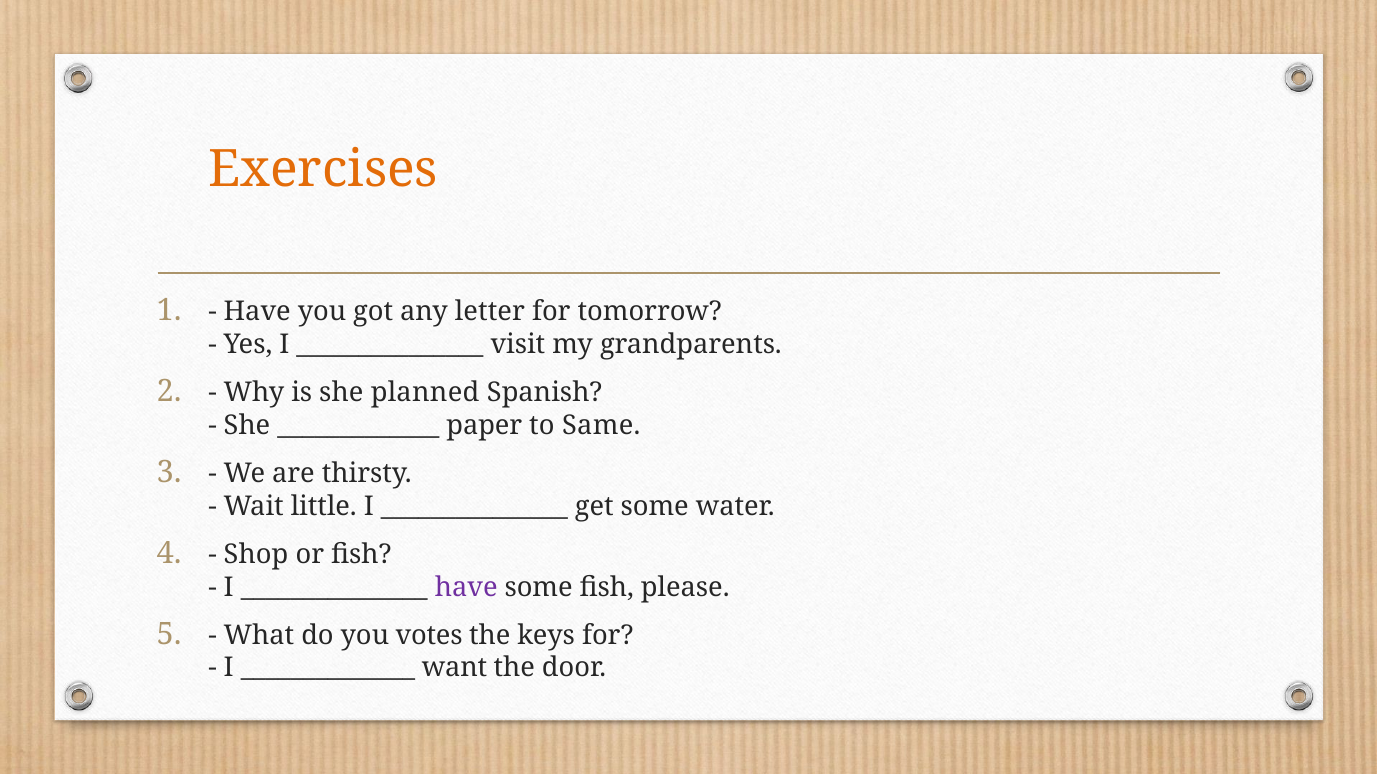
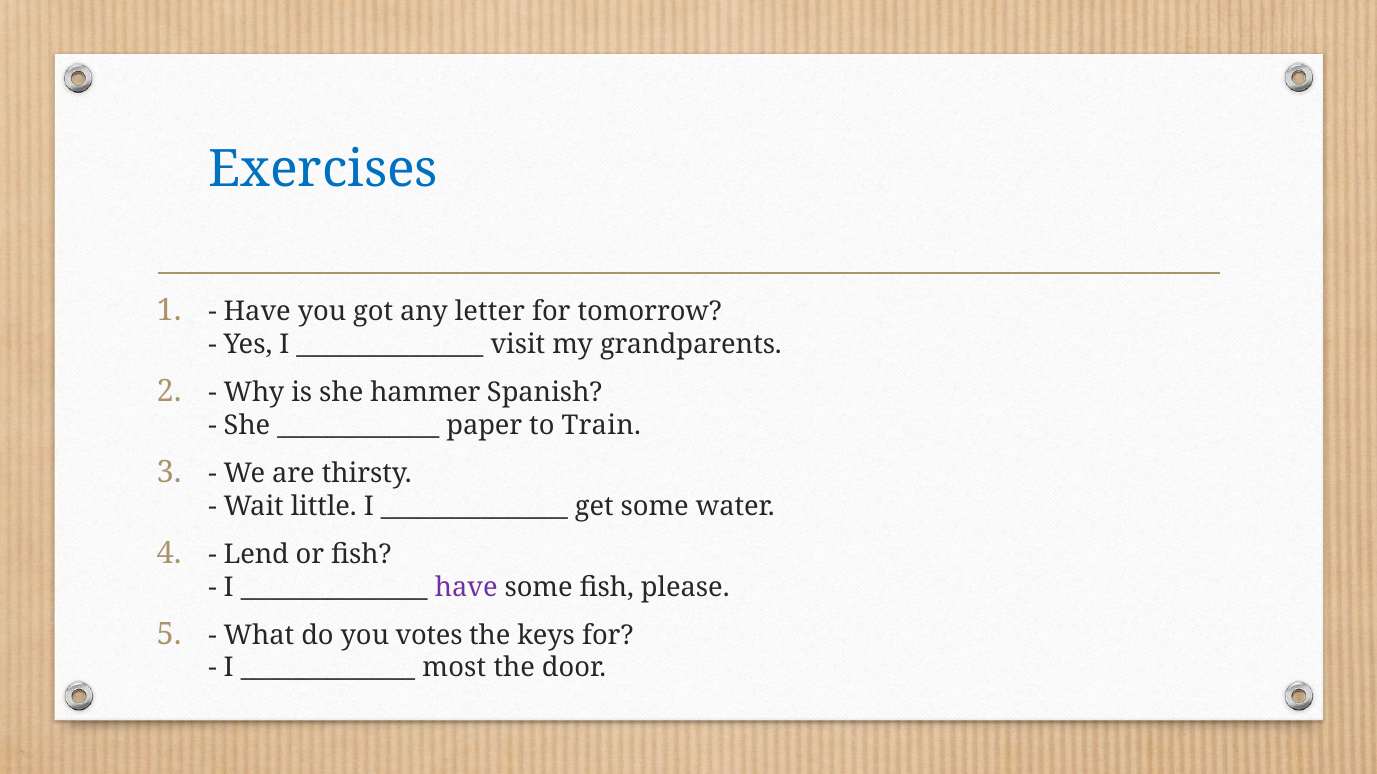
Exercises colour: orange -> blue (323, 170)
planned: planned -> hammer (425, 393)
Same: Same -> Train (601, 426)
Shop: Shop -> Lend (256, 555)
want: want -> most (454, 668)
